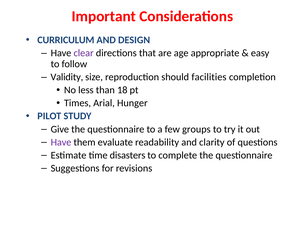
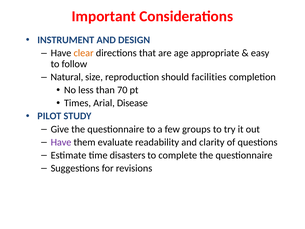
CURRICULUM: CURRICULUM -> INSTRUMENT (66, 40)
clear colour: purple -> orange (84, 53)
Validity: Validity -> Natural (67, 77)
18: 18 -> 70 (122, 90)
Hunger: Hunger -> Disease (132, 103)
